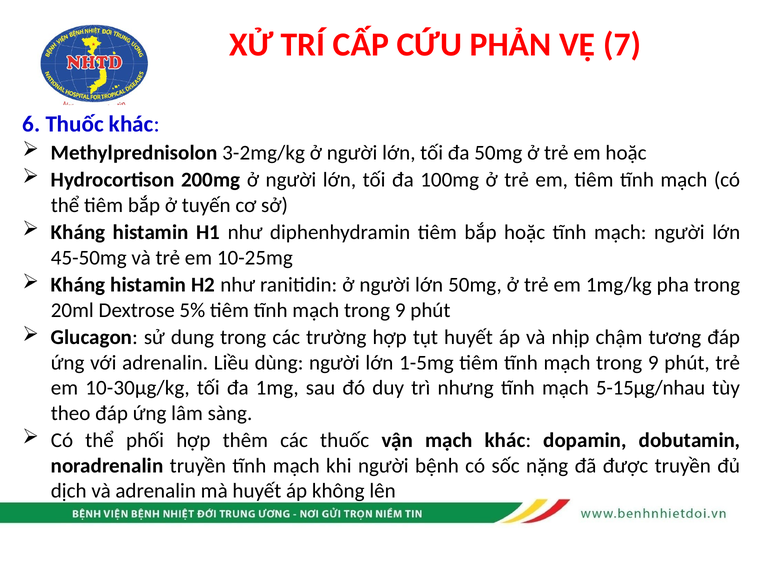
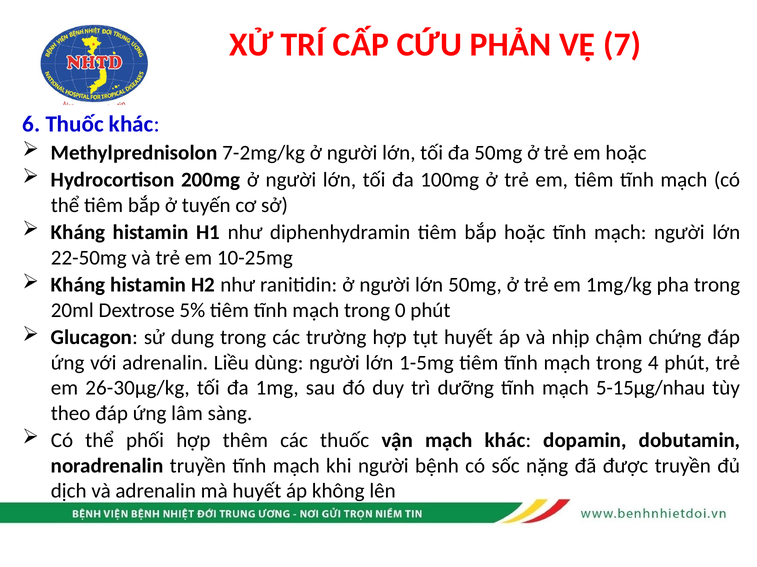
3-2mg/kg: 3-2mg/kg -> 7-2mg/kg (264, 153)
45-50mg: 45-50mg -> 22-50mg (89, 258)
9: 9 -> 0 (400, 311)
tương: tương -> chứng (675, 338)
9: 9 -> 4 (653, 363)
10-30µg/kg: 10-30µg/kg -> 26-30µg/kg (138, 388)
nhưng: nhưng -> dưỡng (466, 388)
